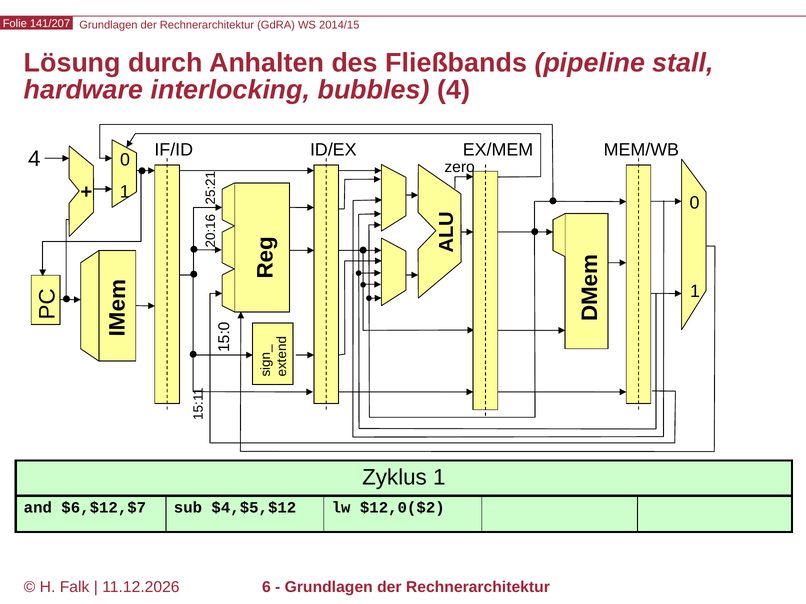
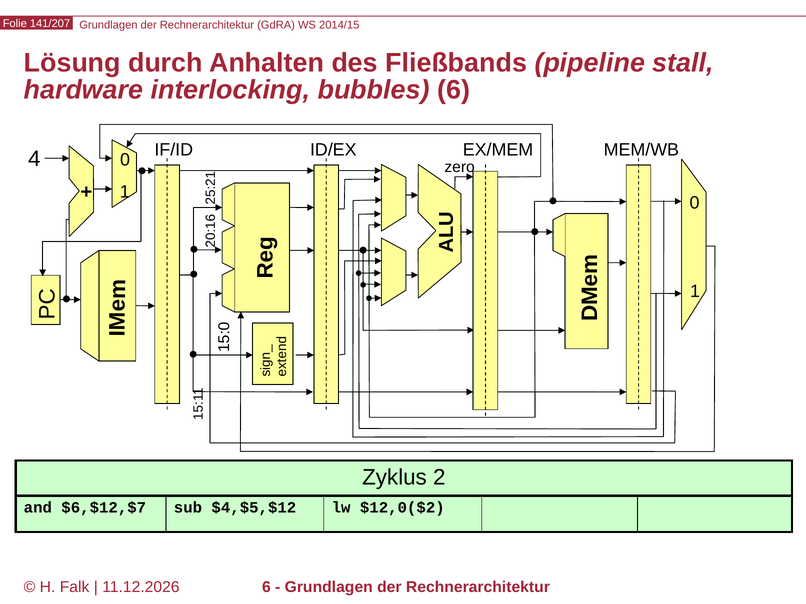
bubbles 4: 4 -> 6 (454, 90)
Zyklus 1: 1 -> 2 (439, 478)
